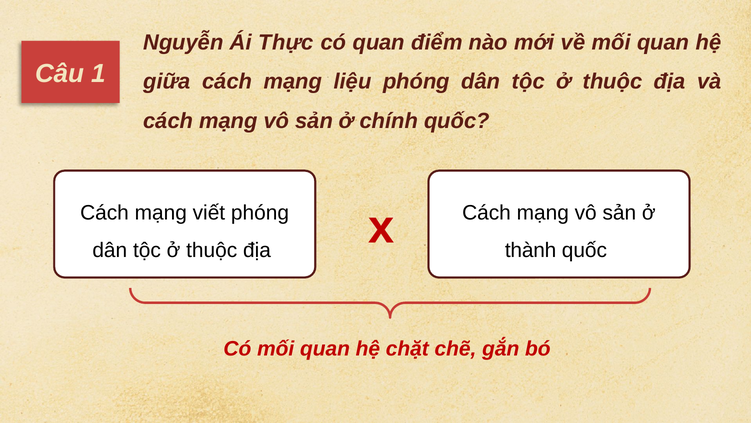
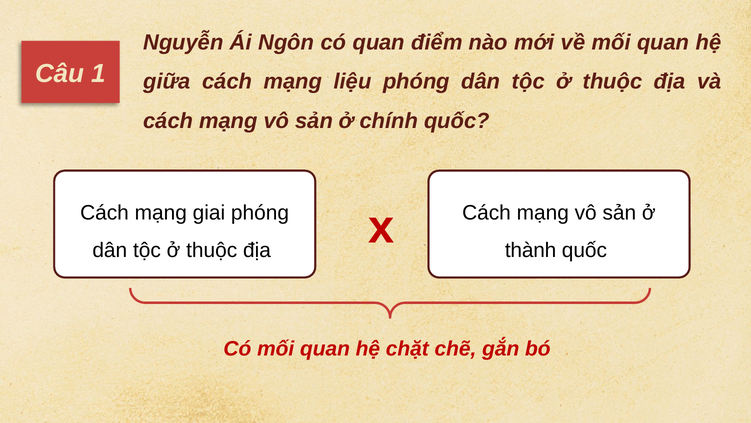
Thực: Thực -> Ngôn (286, 42)
viết: viết -> giai (209, 213)
